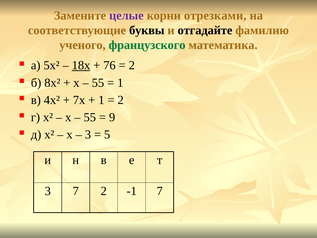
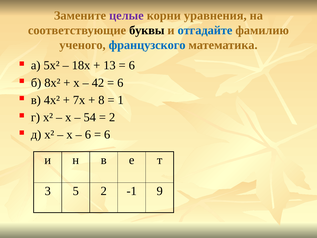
отрезками: отрезками -> уравнения (215, 15)
отгадайте colour: black -> blue (205, 30)
французского colour: green -> blue (147, 45)
18х underline: present -> none (81, 65)
76: 76 -> 13 (109, 65)
2: 2 -> 6 (132, 65)
55: 55 -> 42 (98, 83)
1: 1 -> 6 (120, 83)
1: 1 -> 8 (101, 100)
2: 2 -> 1 (121, 100)
55: 55 -> 54 (90, 117)
9: 9 -> 2 (112, 117)
3: 3 -> 6 (88, 134)
5: 5 -> 6 (107, 134)
3 7: 7 -> 5 (76, 191)
-1 7: 7 -> 9 (160, 191)
